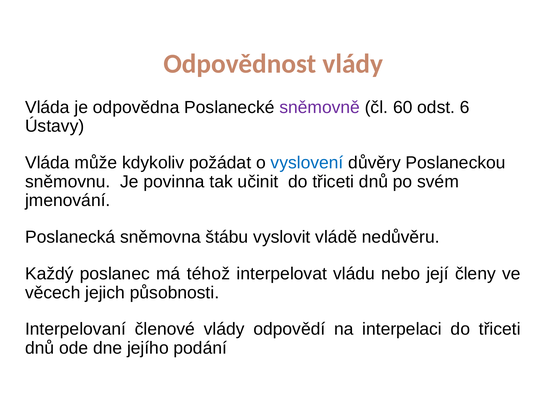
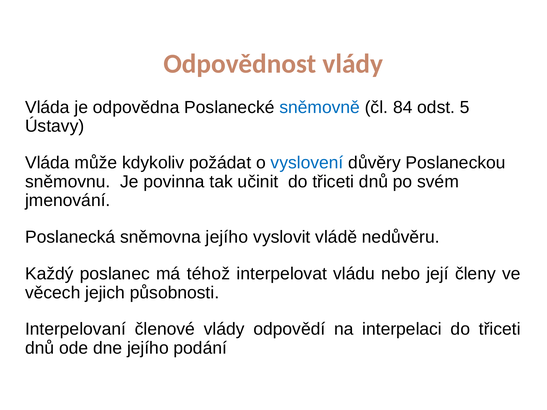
sněmovně colour: purple -> blue (320, 107)
60: 60 -> 84 (403, 107)
6: 6 -> 5 (465, 107)
sněmovna štábu: štábu -> jejího (227, 237)
